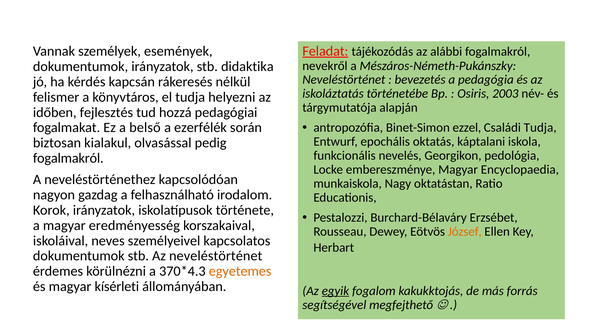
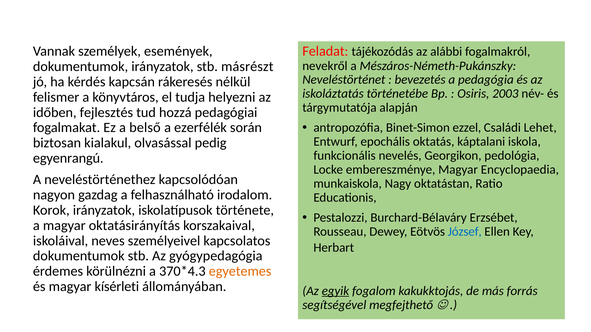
Feladat underline: present -> none (325, 51)
didaktika: didaktika -> másrészt (247, 67)
Családi Tudja: Tudja -> Lehet (540, 128)
fogalmakról: fogalmakról -> egyenrangú (68, 158)
eredményesség: eredményesség -> oktatásirányítás (134, 226)
József colour: orange -> blue (465, 232)
Az neveléstörténet: neveléstörténet -> gyógypedagógia (216, 256)
